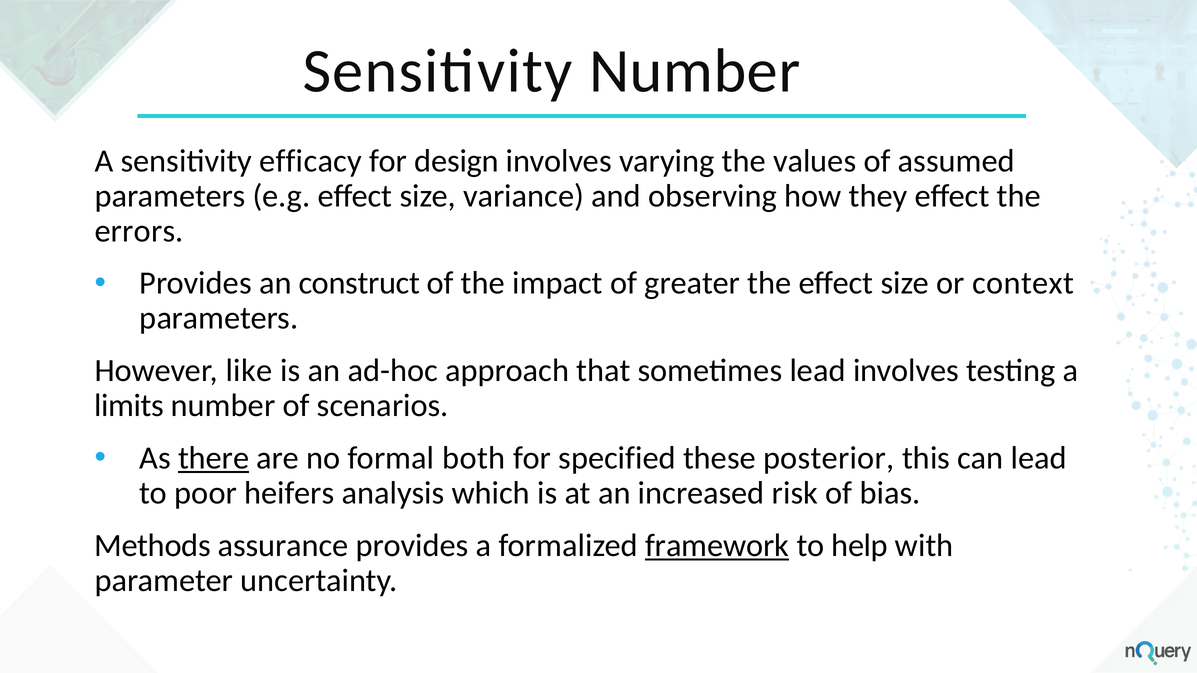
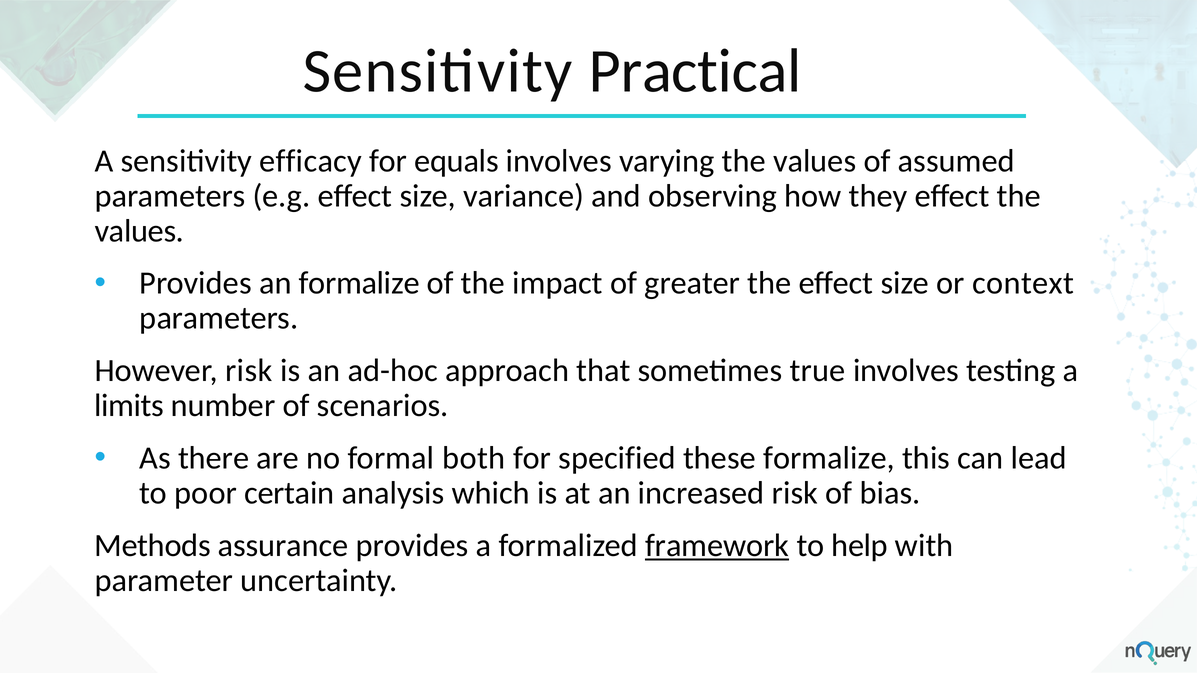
Sensitivity Number: Number -> Practical (695, 71)
design: design -> equals (457, 161)
errors: errors -> values (139, 231)
an construct: construct -> formalize (359, 283)
However like: like -> risk (249, 371)
sometimes lead: lead -> true (817, 371)
there underline: present -> none (214, 458)
these posterior: posterior -> formalize (829, 458)
heifers: heifers -> certain (289, 493)
